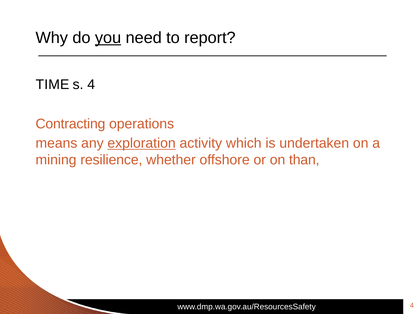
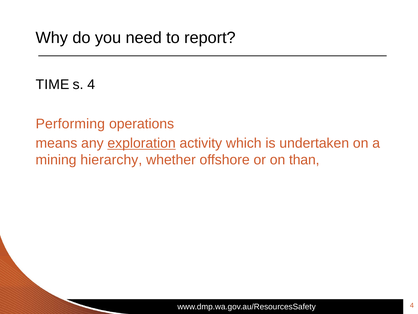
you underline: present -> none (108, 38)
Contracting: Contracting -> Performing (70, 124)
resilience: resilience -> hierarchy (111, 160)
